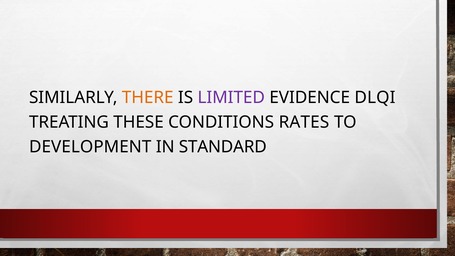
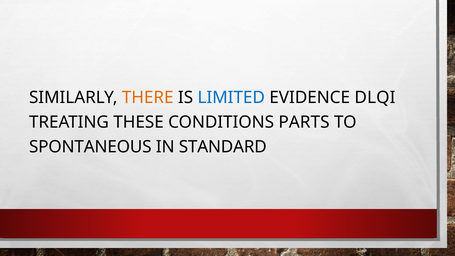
LIMITED colour: purple -> blue (231, 98)
RATES: RATES -> PARTS (304, 122)
DEVELOPMENT: DEVELOPMENT -> SPONTANEOUS (90, 147)
